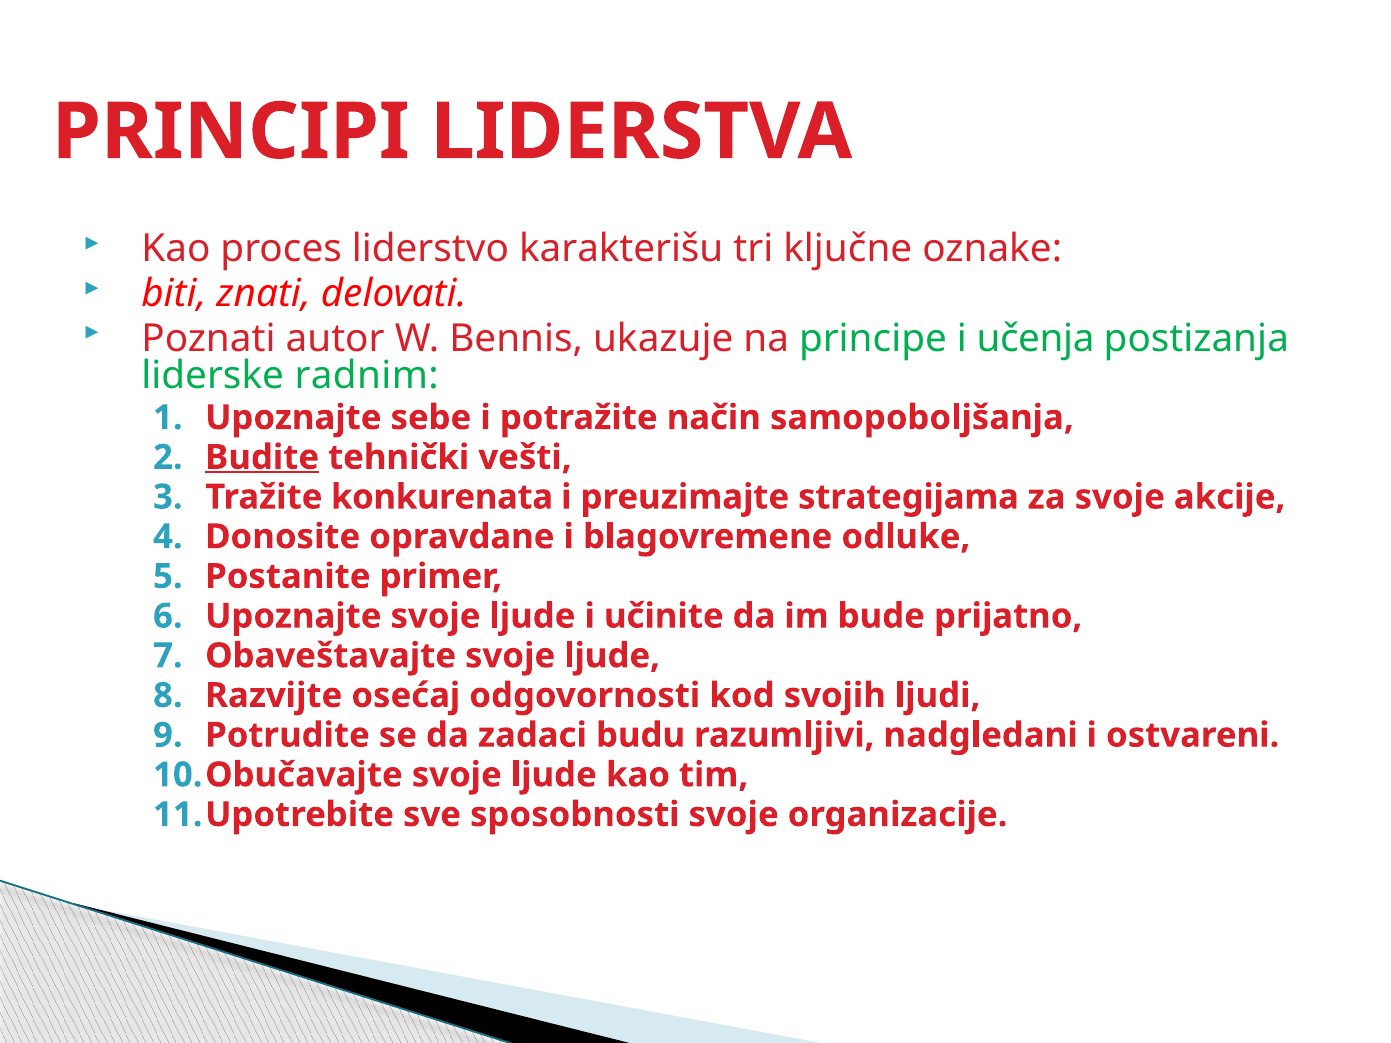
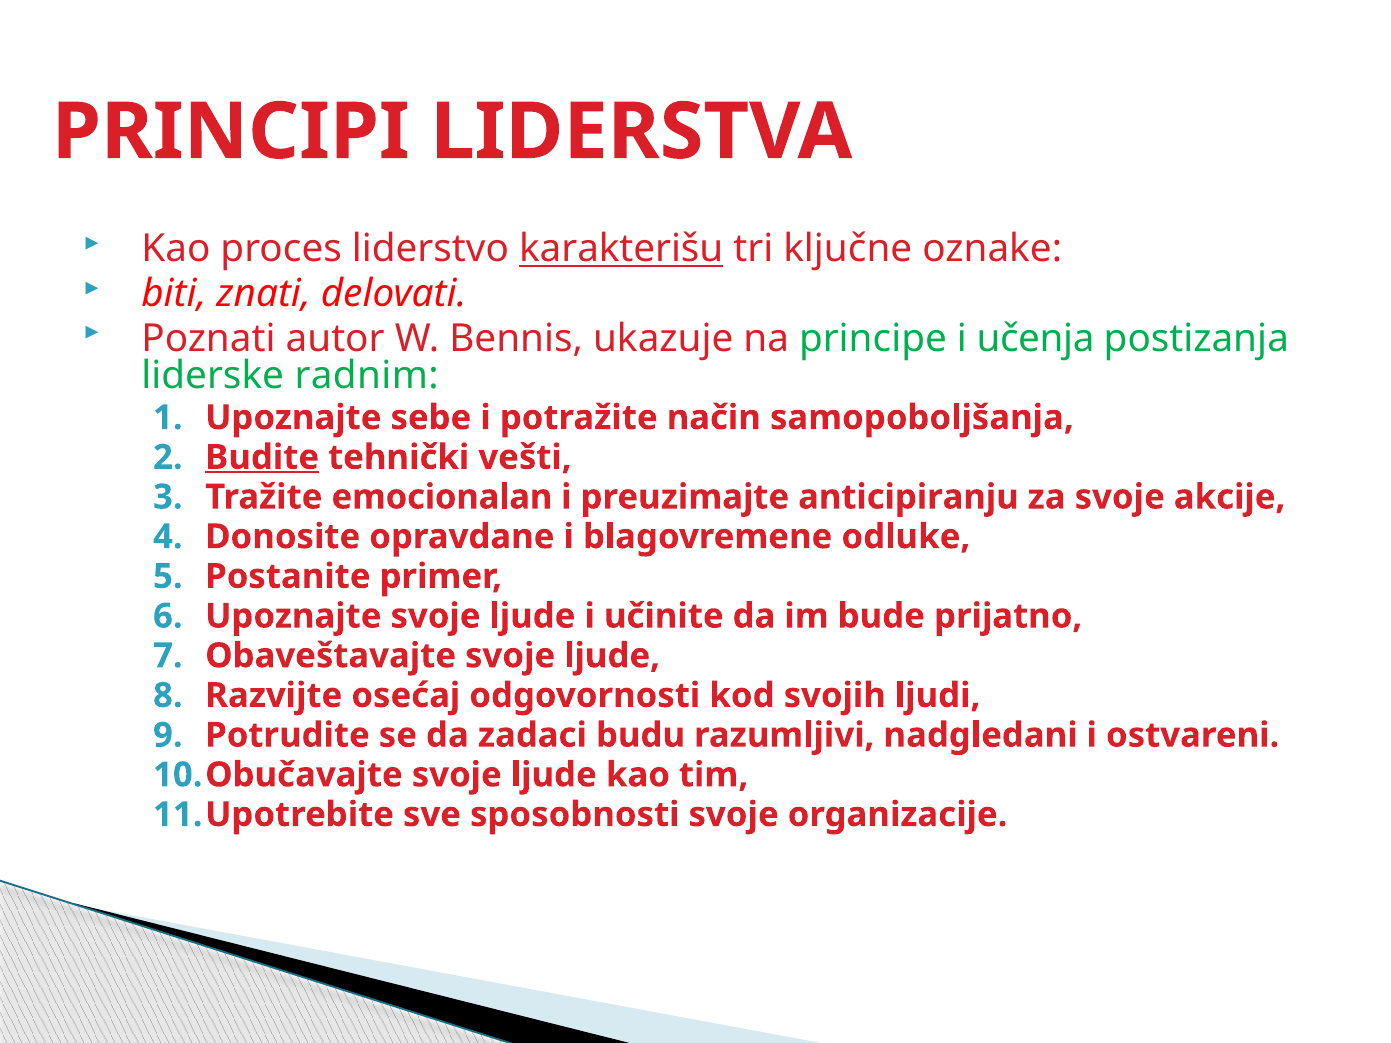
karakterišu underline: none -> present (621, 249)
konkurenata: konkurenata -> emocionalan (442, 497)
strategijama: strategijama -> anticipiranju (908, 497)
